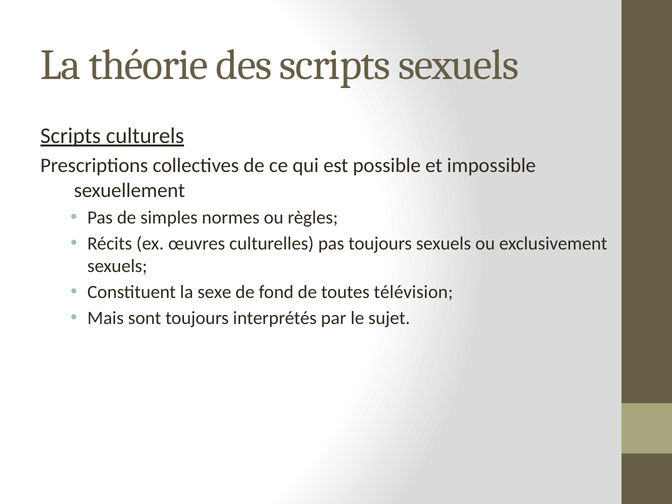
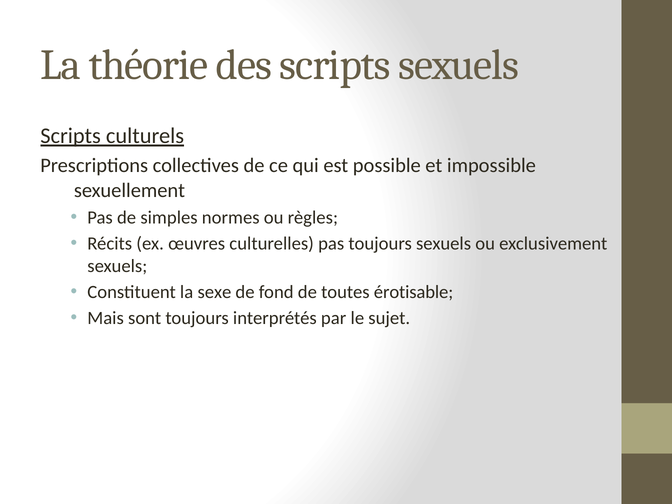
télévision: télévision -> érotisable (414, 292)
